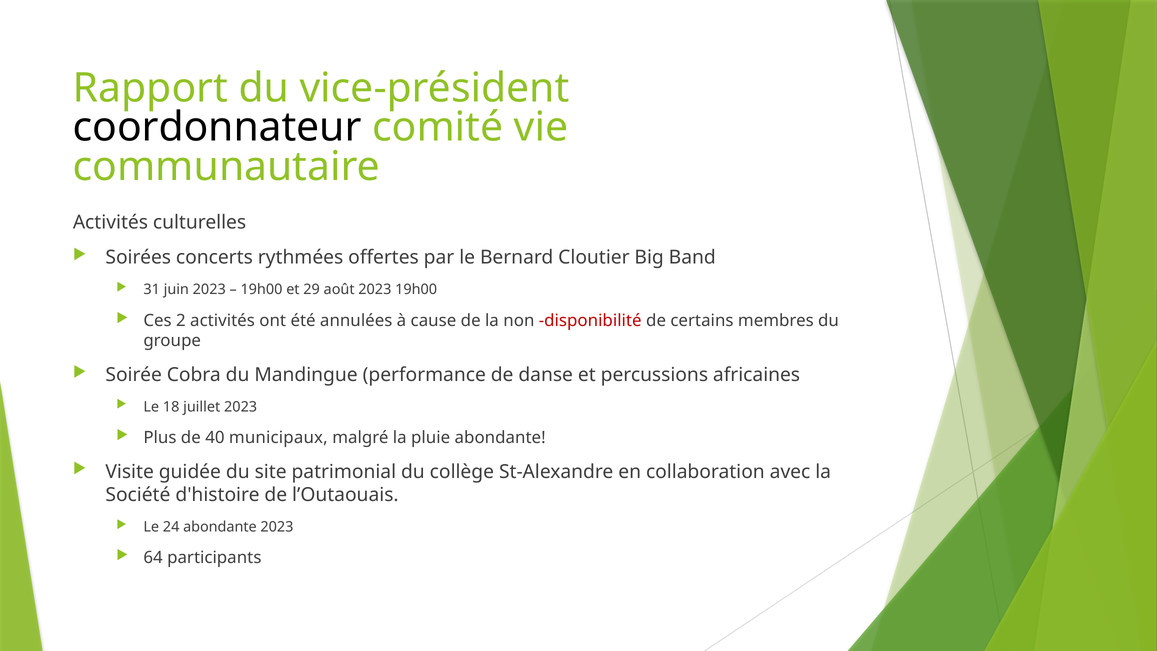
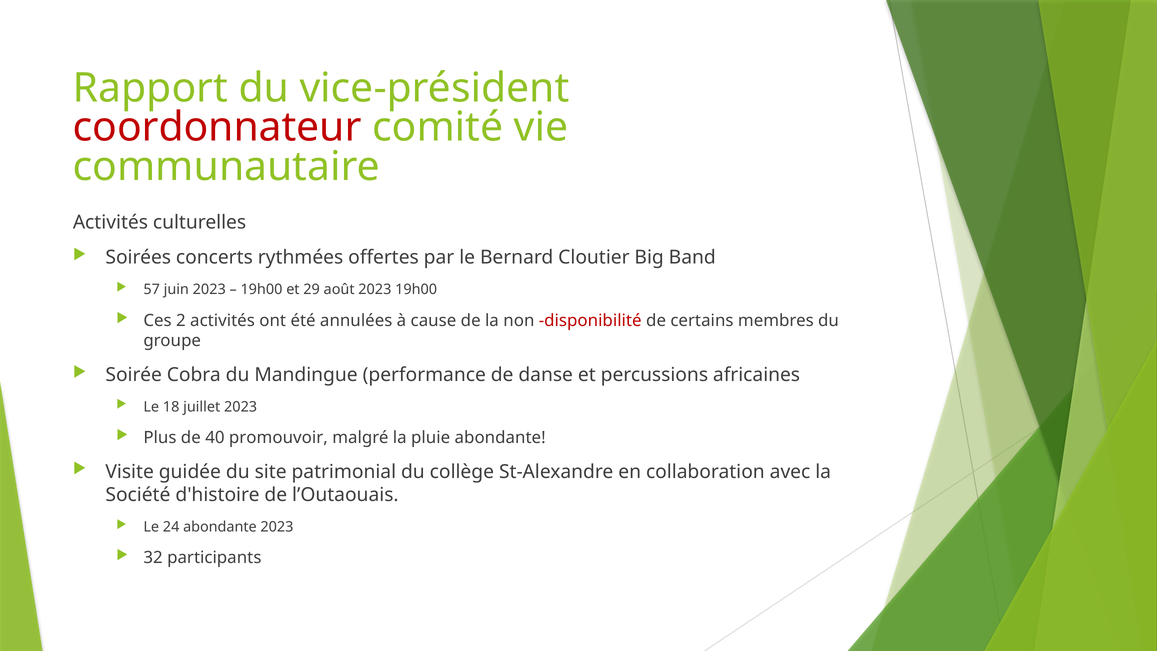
coordonnateur colour: black -> red (217, 127)
31: 31 -> 57 (152, 289)
municipaux: municipaux -> promouvoir (278, 438)
64: 64 -> 32 (153, 558)
